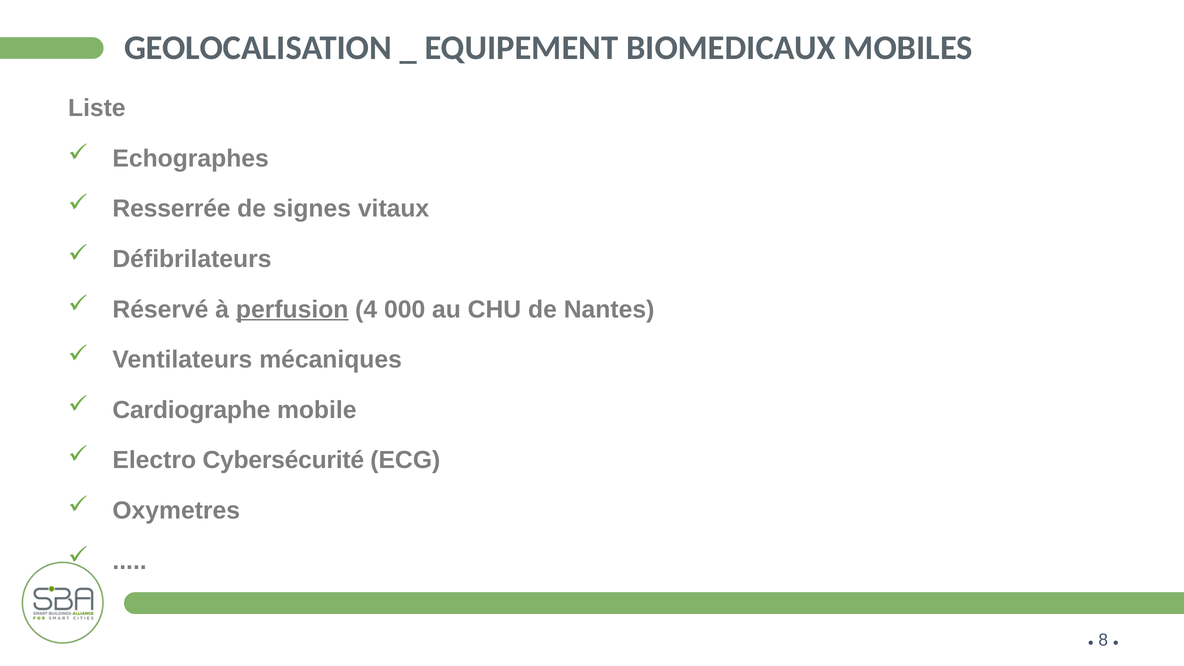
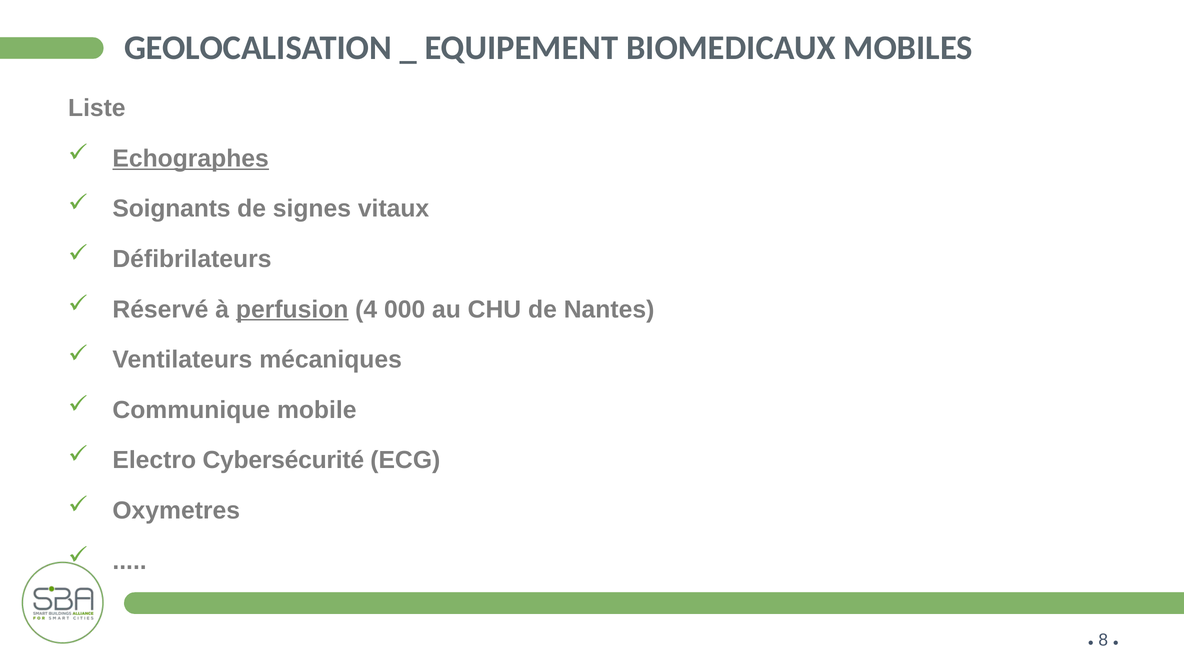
Echographes underline: none -> present (191, 158)
Resserrée: Resserrée -> Soignants (172, 209)
Cardiographe: Cardiographe -> Communique (191, 410)
